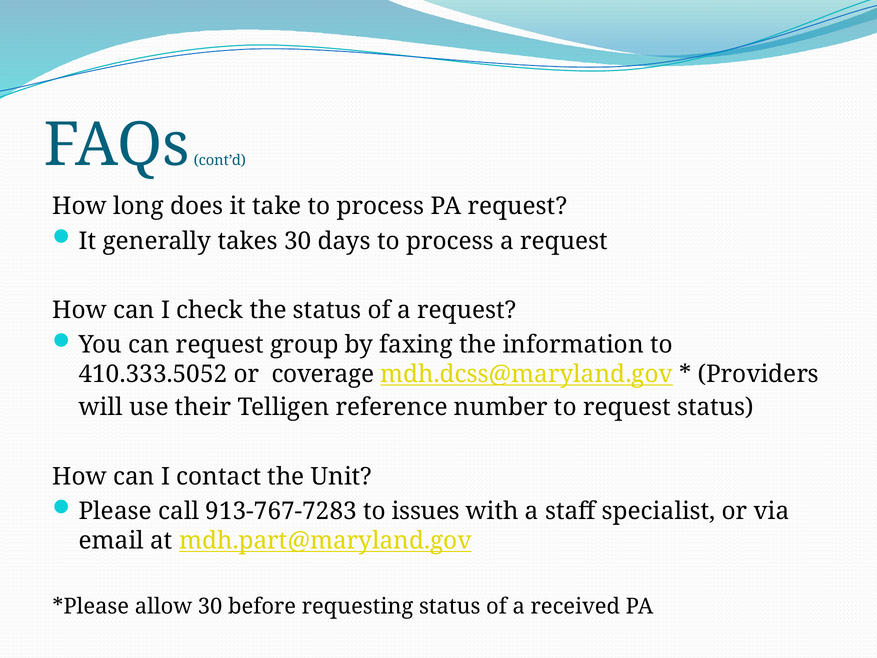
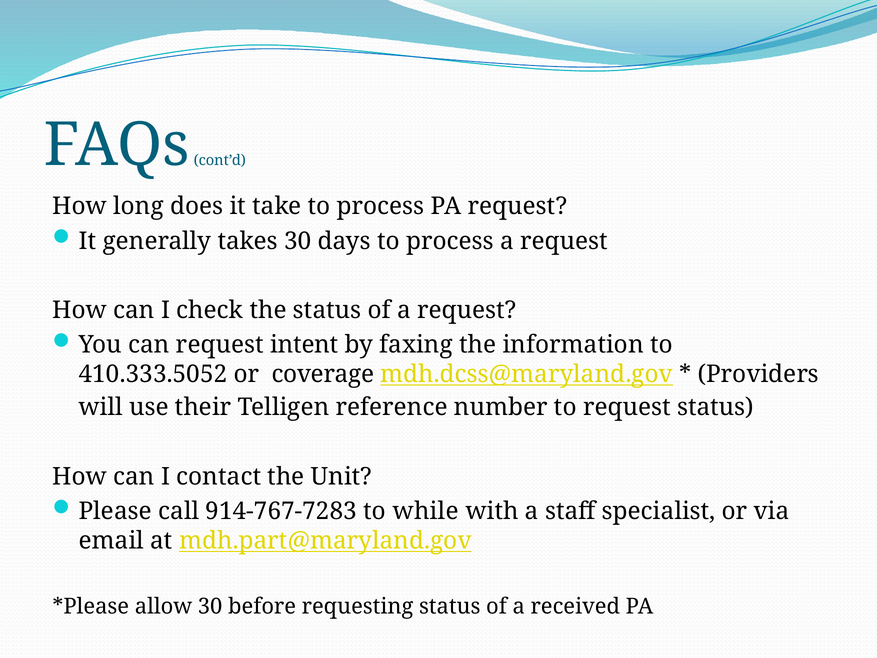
group: group -> intent (304, 345)
913-767-7283: 913-767-7283 -> 914-767-7283 (281, 511)
issues: issues -> while (426, 511)
